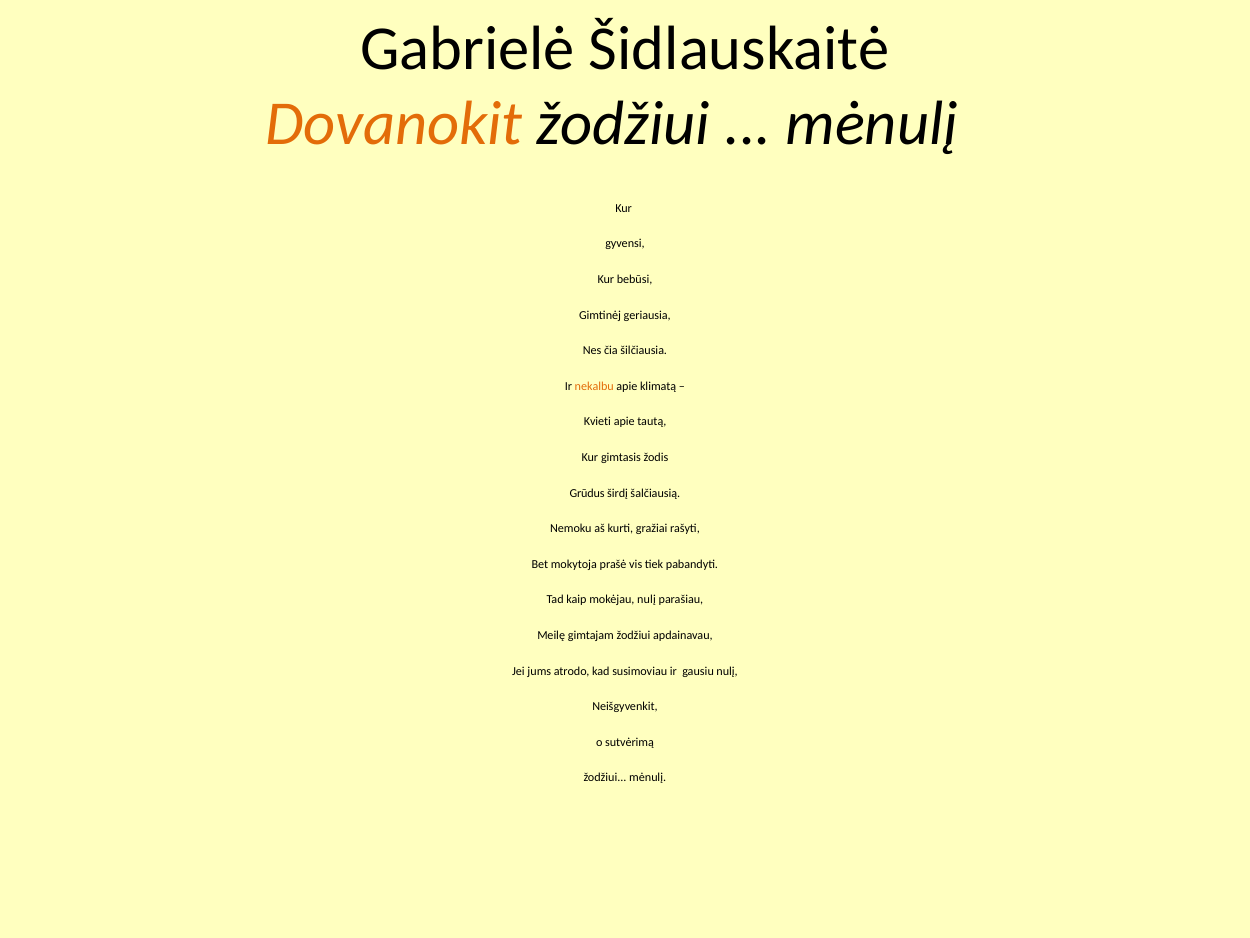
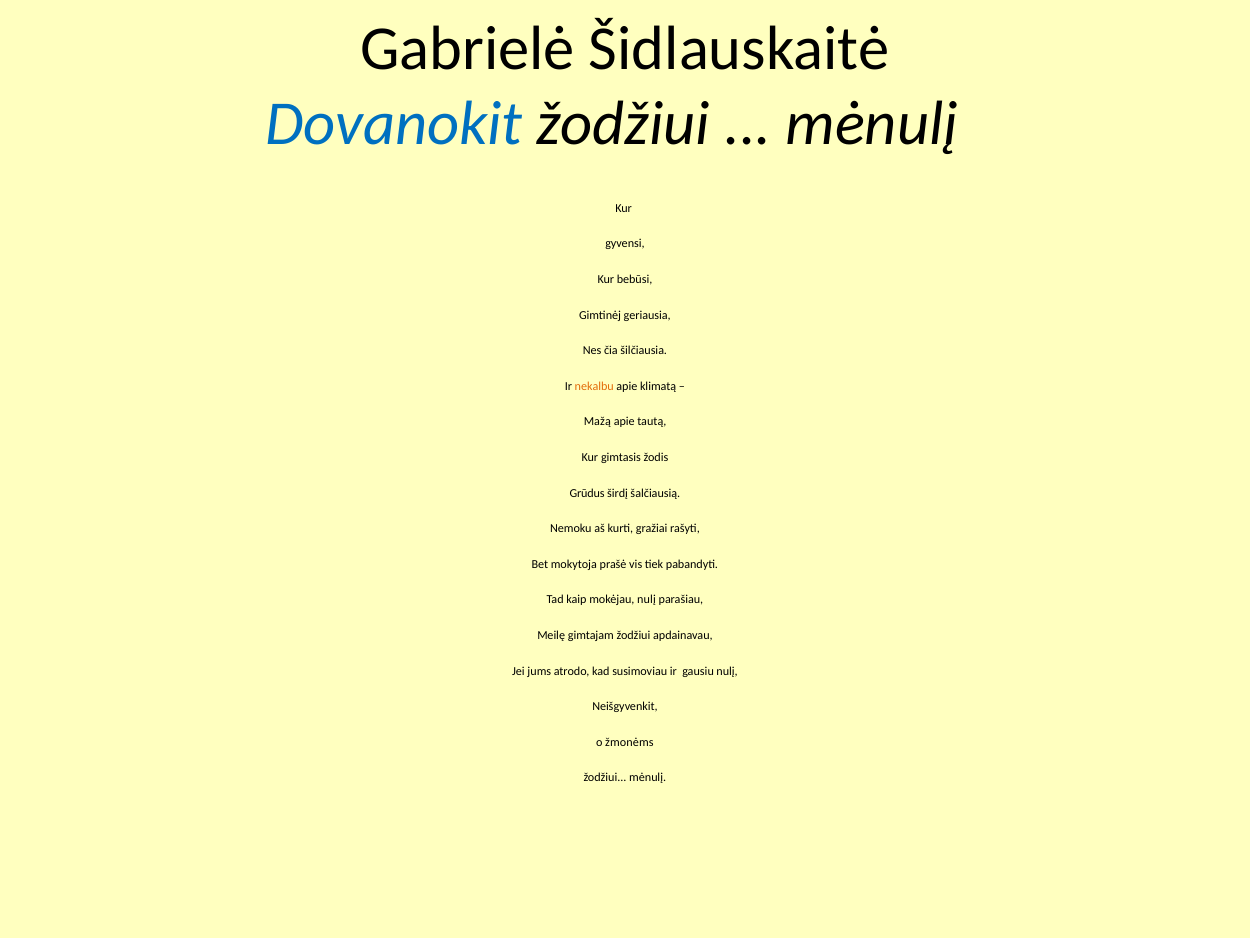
Dovanokit colour: orange -> blue (394, 124)
Kvieti: Kvieti -> Mažą (597, 422)
sutvėrimą: sutvėrimą -> žmonėms (629, 742)
